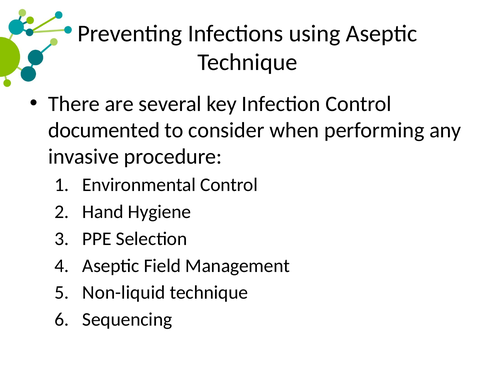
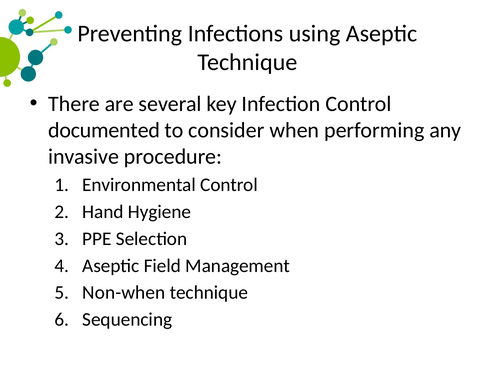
Non-liquid: Non-liquid -> Non-when (124, 293)
